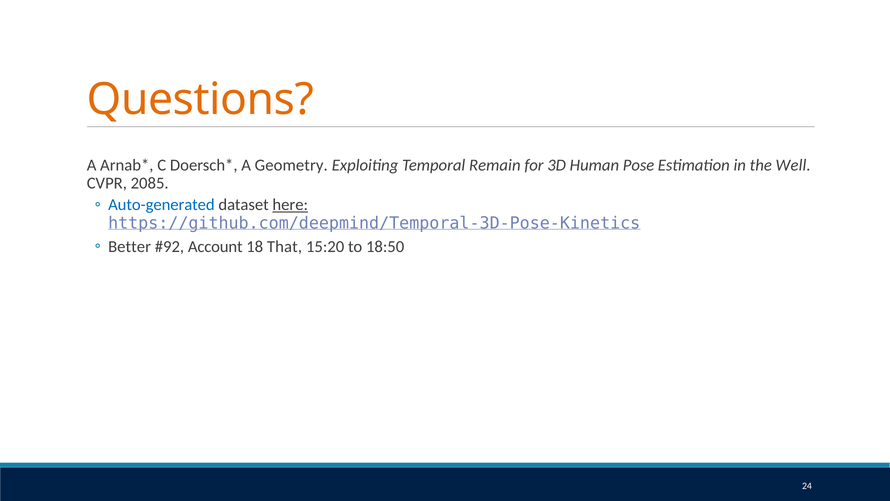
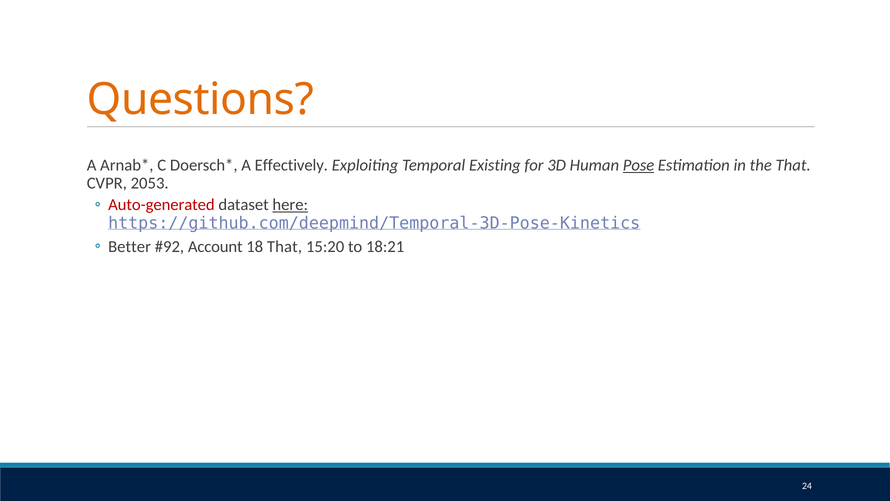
Geometry: Geometry -> Effectively (291, 165)
Remain: Remain -> Existing (495, 165)
Pose underline: none -> present (639, 165)
the Well: Well -> That (793, 165)
2085: 2085 -> 2053 (150, 183)
Auto-generated colour: blue -> red (161, 205)
18:50: 18:50 -> 18:21 (385, 246)
